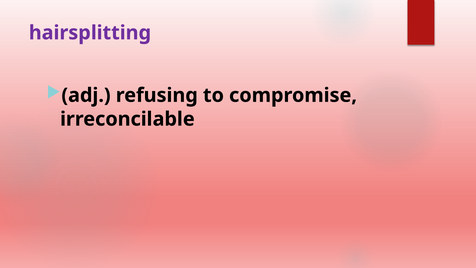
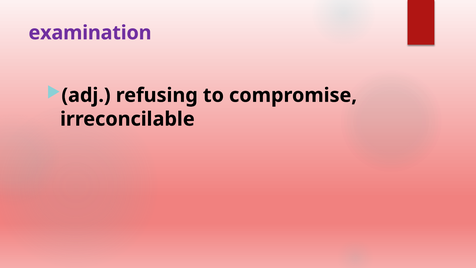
hairsplitting: hairsplitting -> examination (90, 33)
